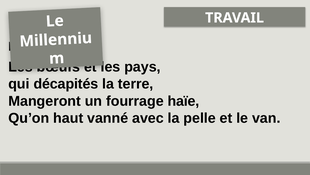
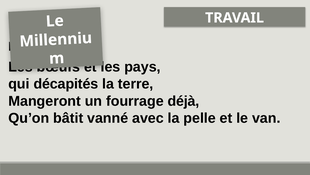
haïe: haïe -> déjà (183, 101)
haut: haut -> bâtit (68, 118)
